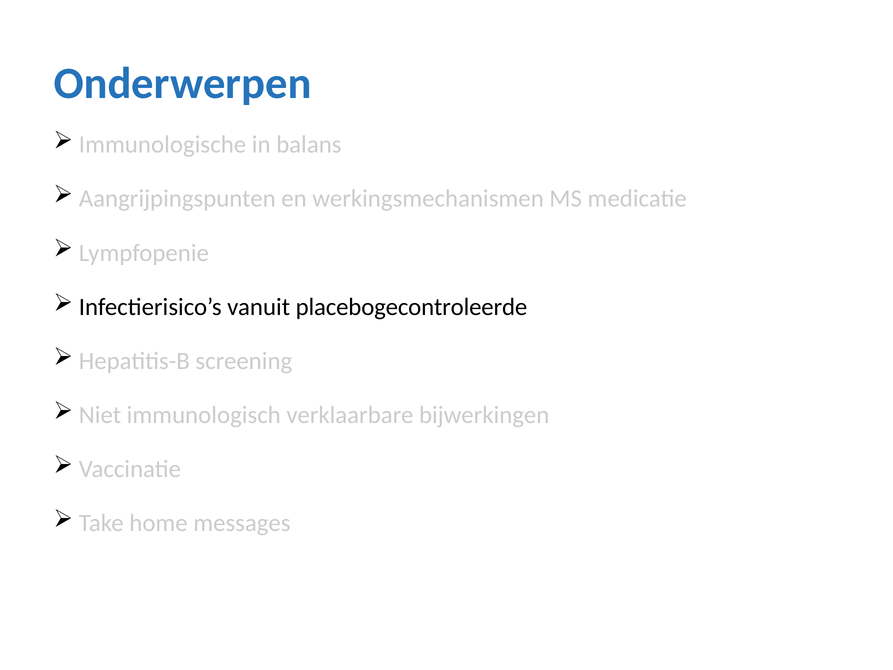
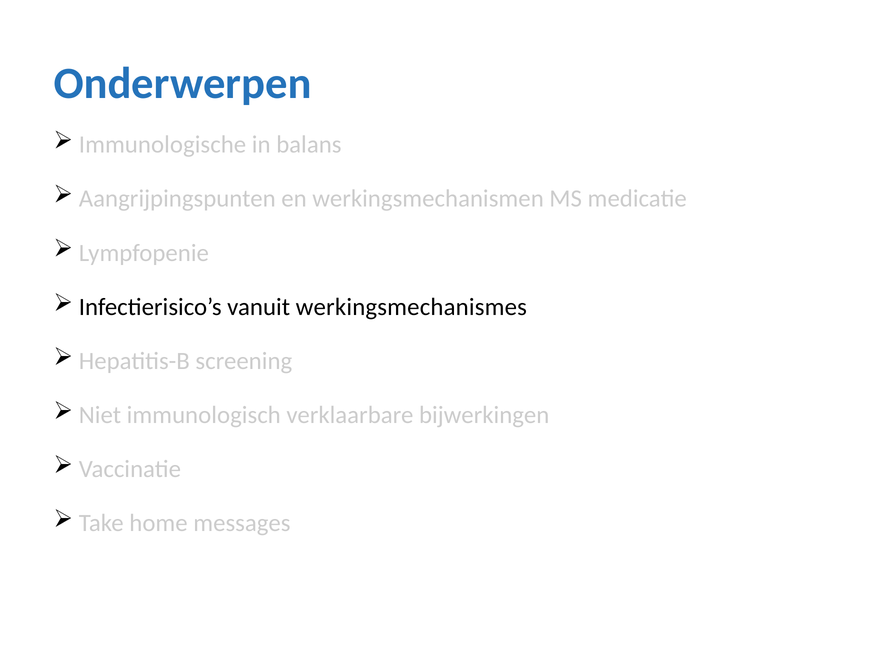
placebogecontroleerde: placebogecontroleerde -> werkingsmechanismes (411, 307)
